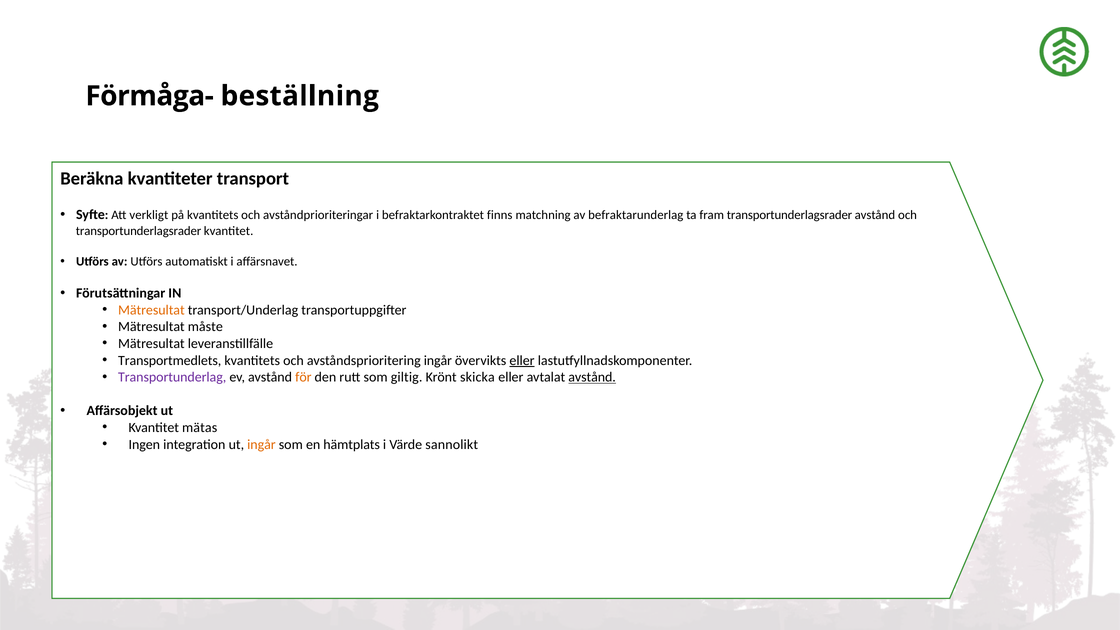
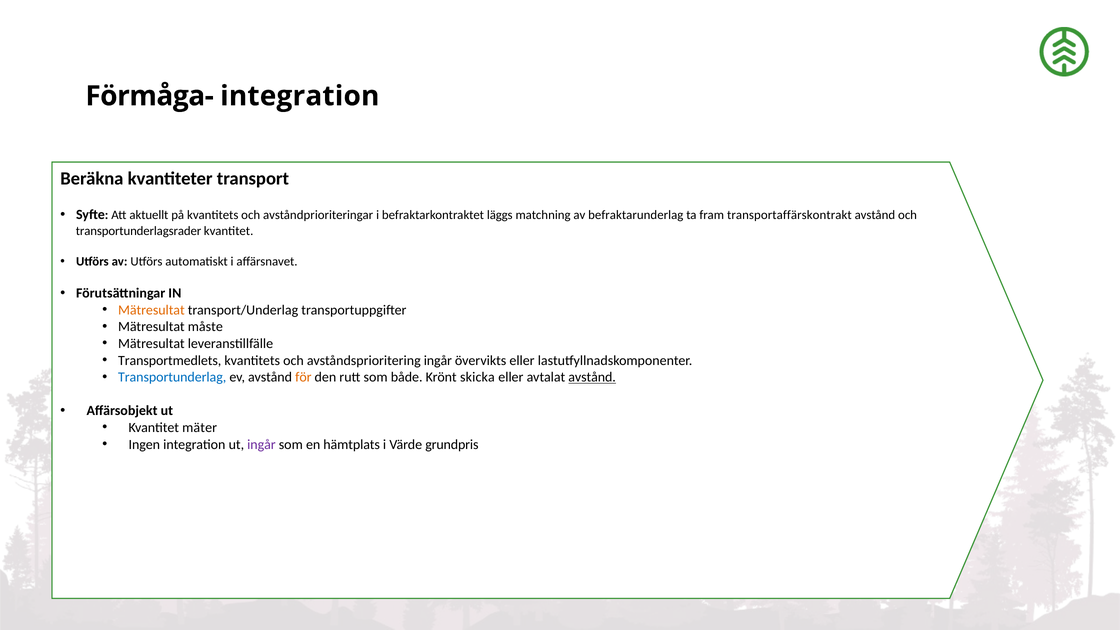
Förmåga- beställning: beställning -> integration (300, 96)
verkligt: verkligt -> aktuellt (149, 215)
finns: finns -> läggs (500, 215)
fram transportunderlagsrader: transportunderlagsrader -> transportaffärskontrakt (789, 215)
eller underline: present -> none (522, 360)
Transportunderlag colour: purple -> blue (172, 377)
giltig: giltig -> både (407, 377)
mätas: mätas -> mäter (200, 428)
ingår colour: orange -> purple (261, 444)
sannolikt: sannolikt -> grundpris (452, 444)
